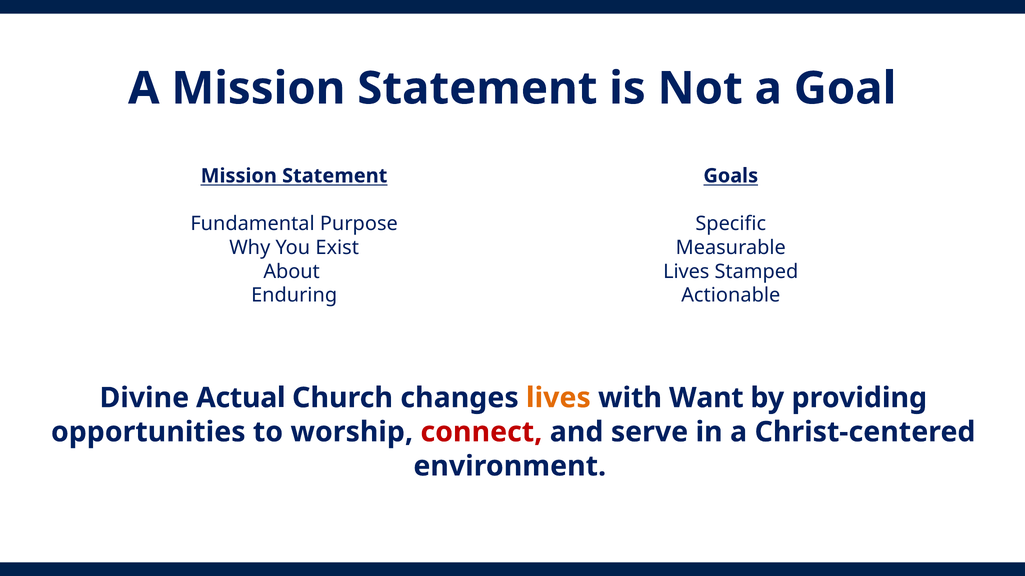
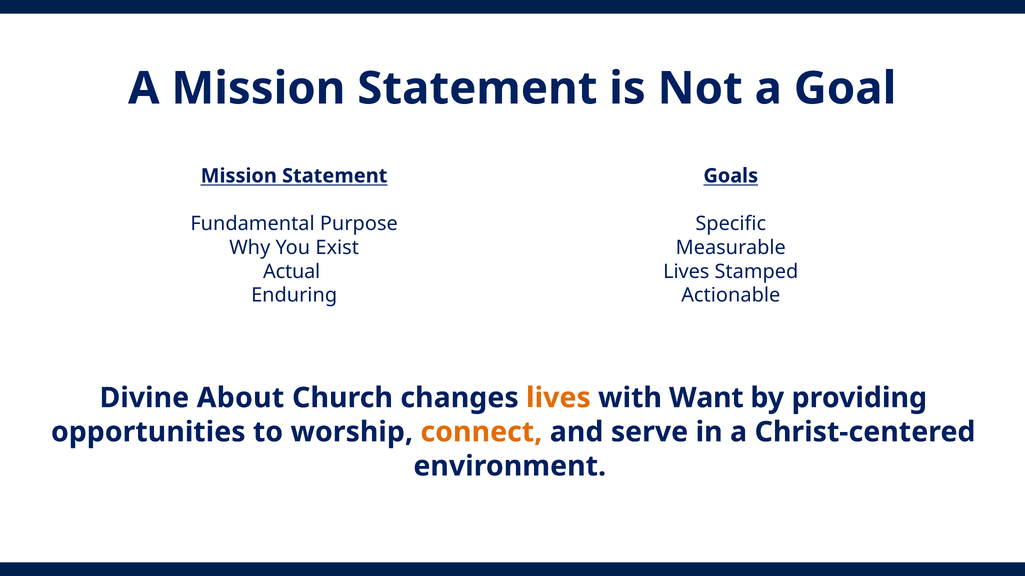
About: About -> Actual (292, 272)
Actual: Actual -> About (241, 398)
connect colour: red -> orange (481, 432)
